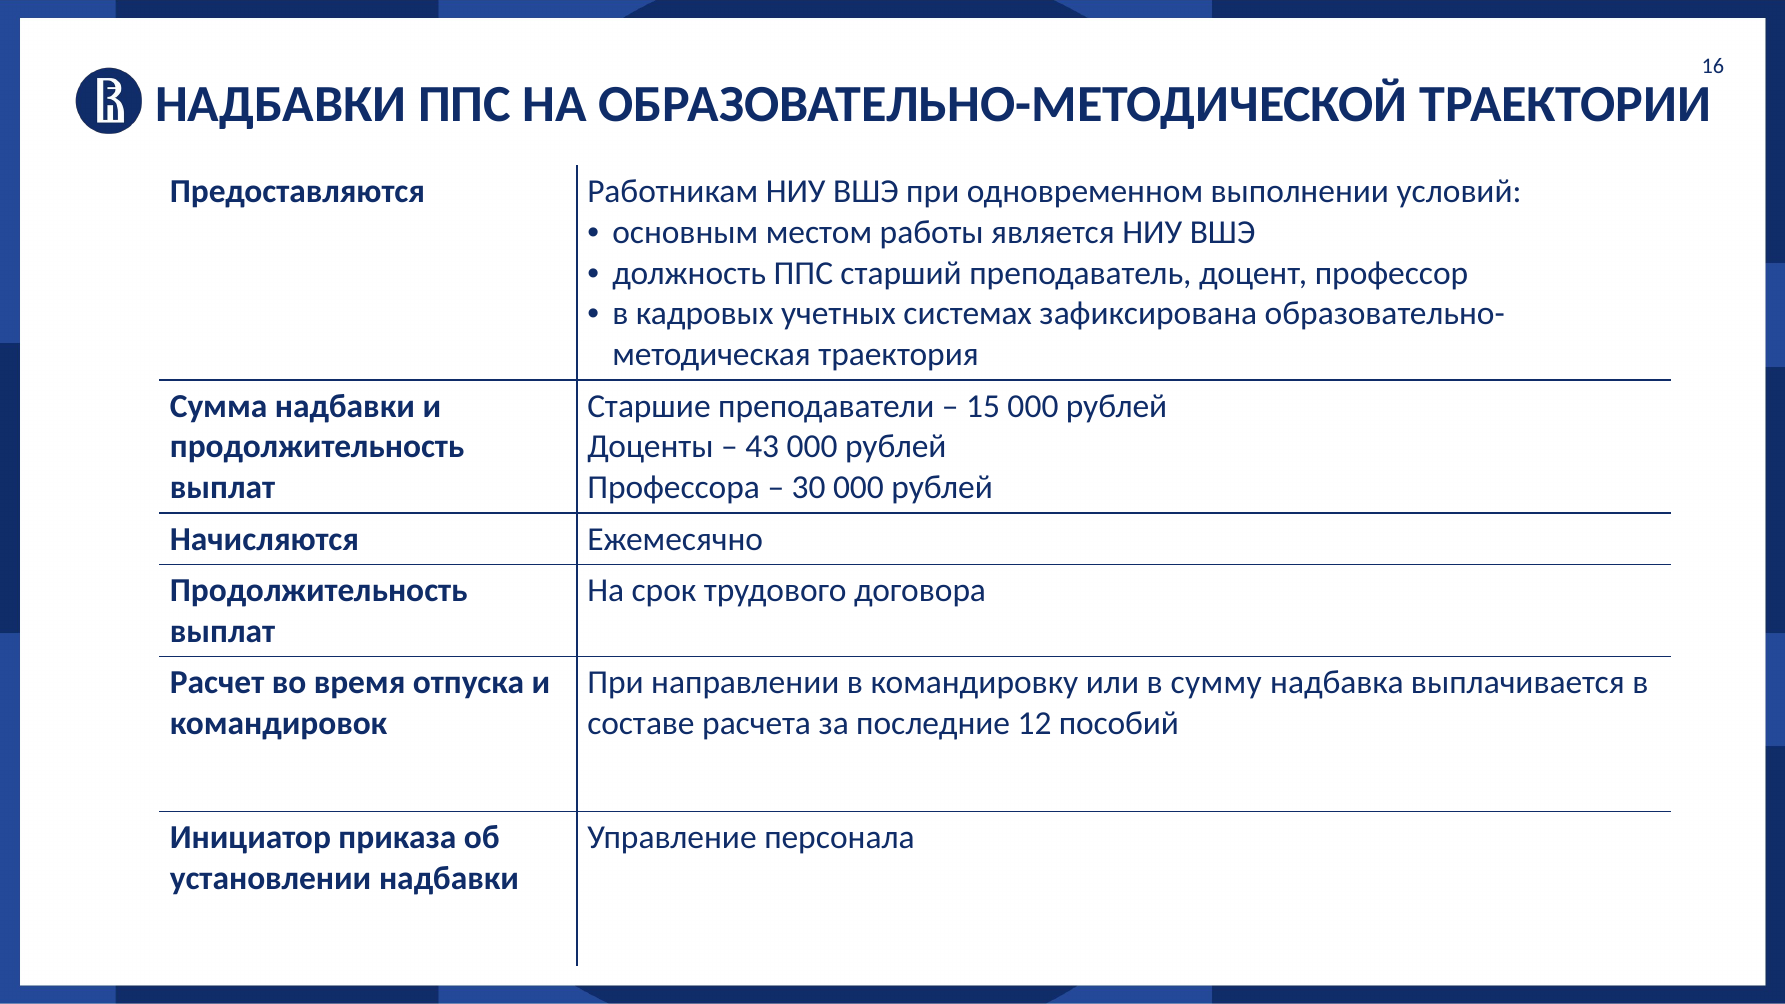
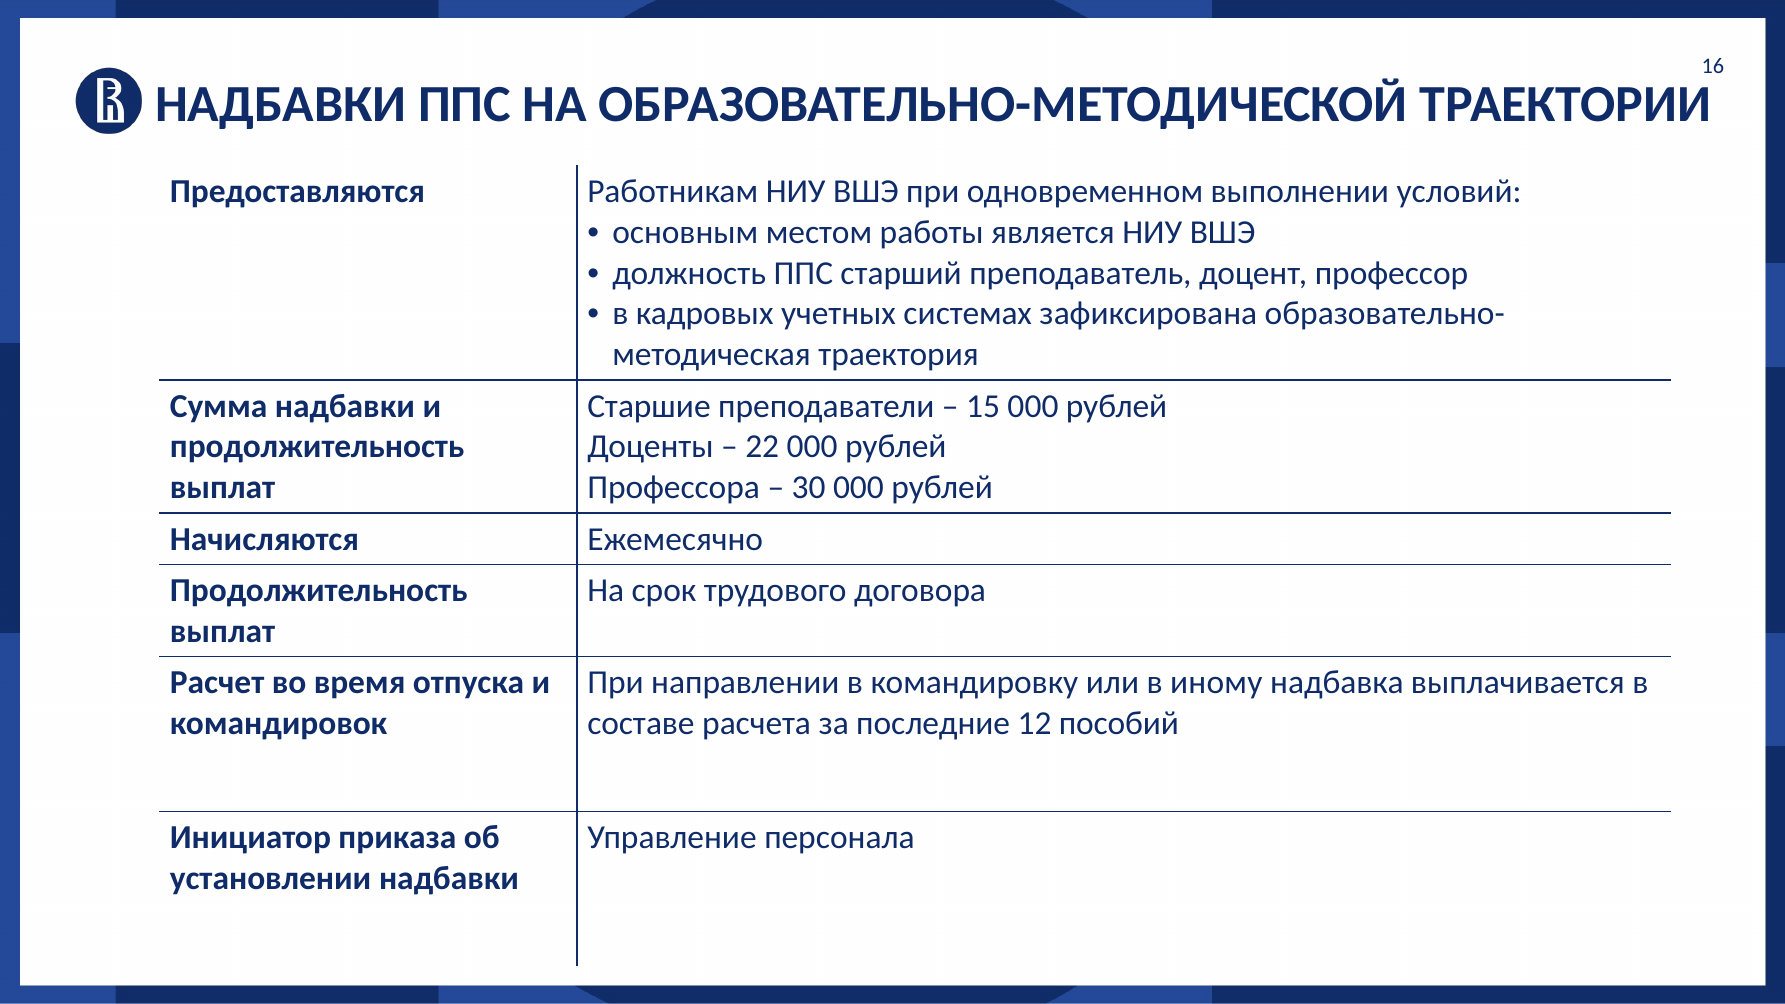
43: 43 -> 22 (762, 447)
сумму: сумму -> иному (1216, 683)
